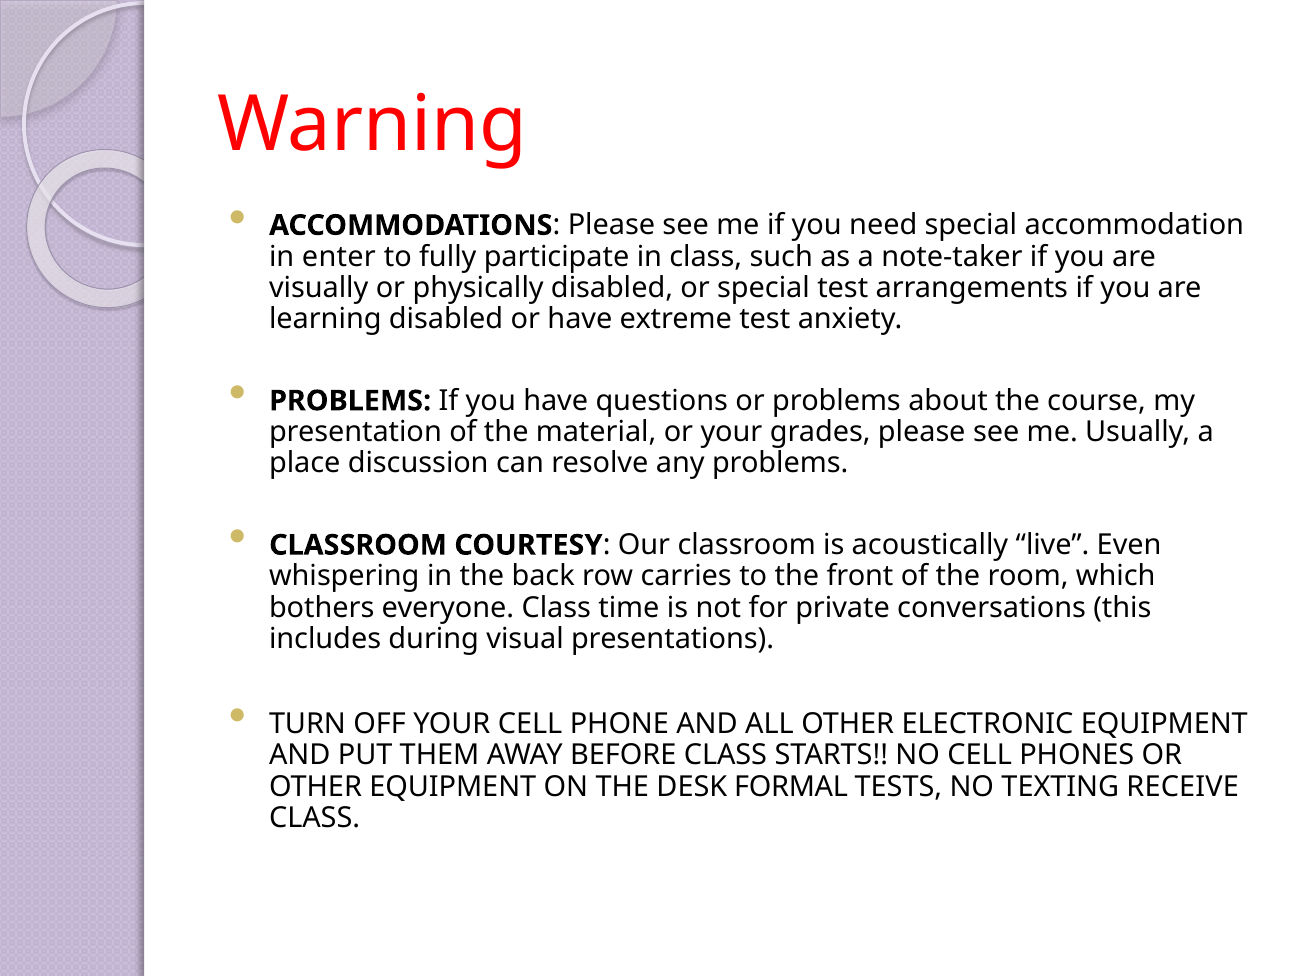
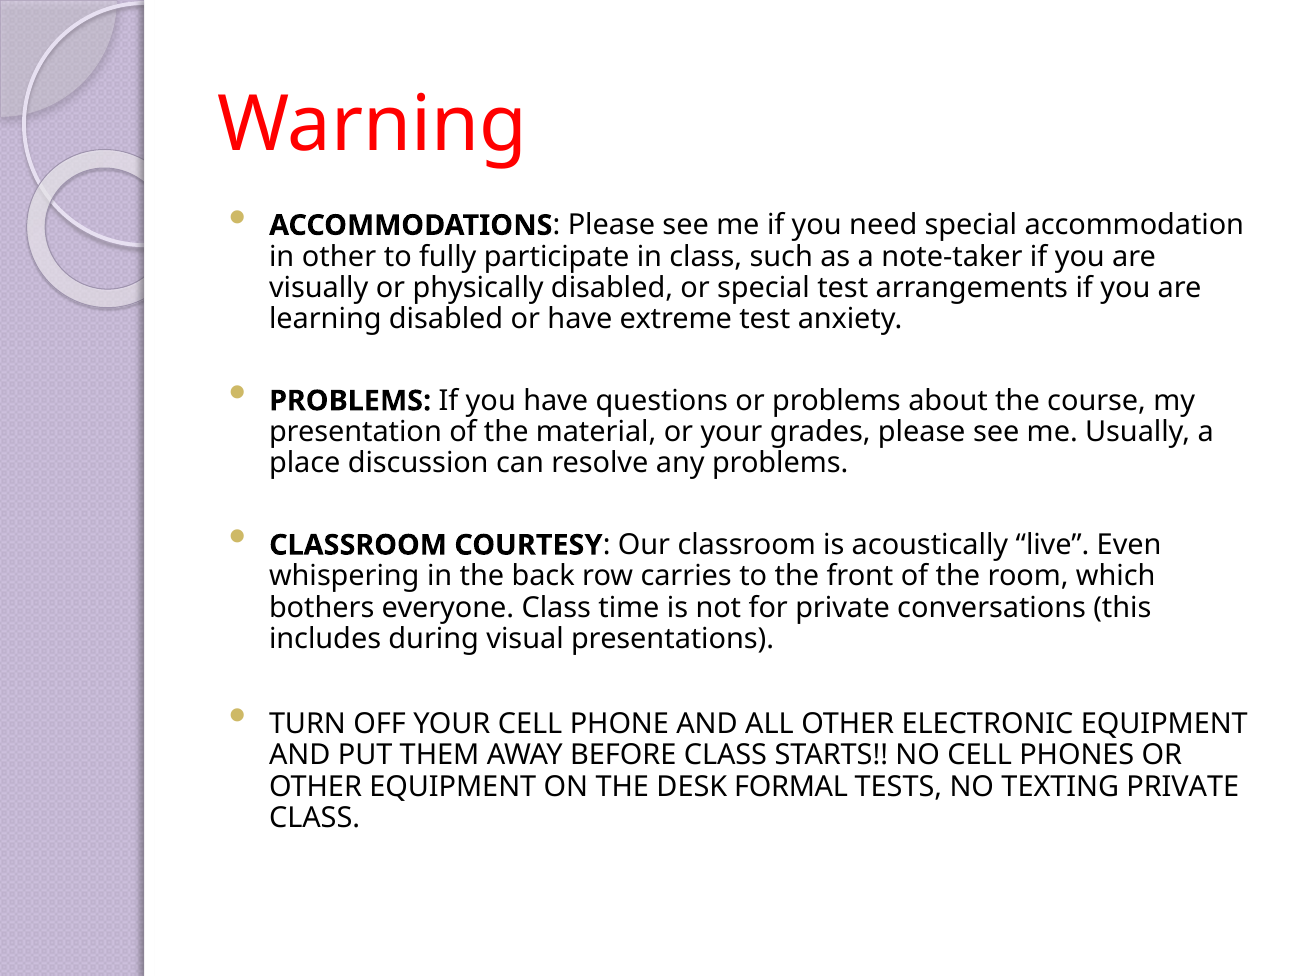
in enter: enter -> other (339, 257)
TEXTING RECEIVE: RECEIVE -> PRIVATE (1183, 786)
